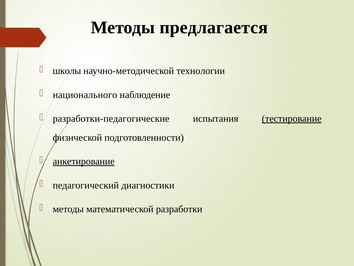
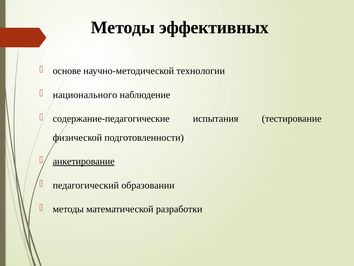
предлагается: предлагается -> эффективных (214, 27)
школы: школы -> основе (67, 71)
разработки-педагогические: разработки-педагогические -> содержание-педагогические (111, 118)
тестирование underline: present -> none (292, 118)
диагностики: диагностики -> образовании (148, 185)
